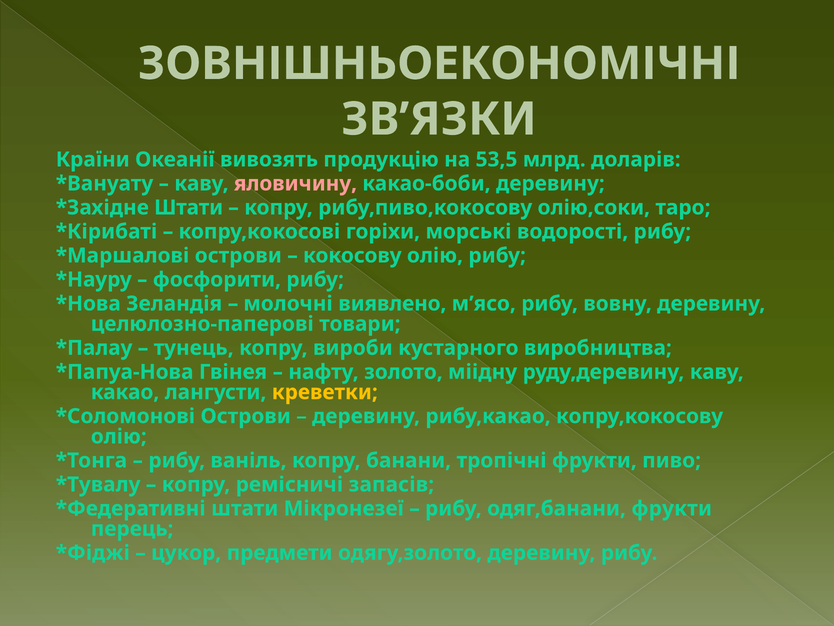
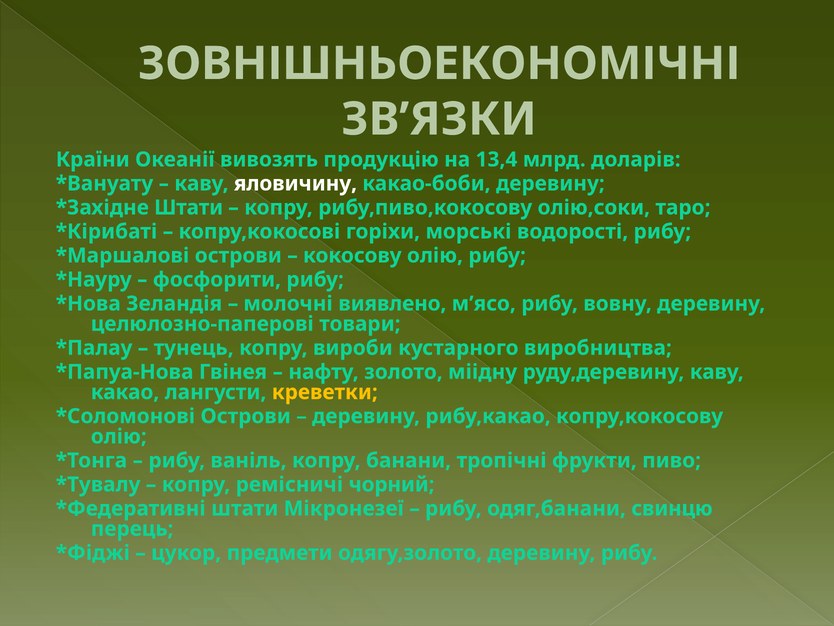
53,5: 53,5 -> 13,4 (496, 159)
яловичину colour: pink -> white (295, 183)
запасів: запасів -> чорний (392, 484)
одяг,банани фрукти: фрукти -> свинцю (672, 508)
